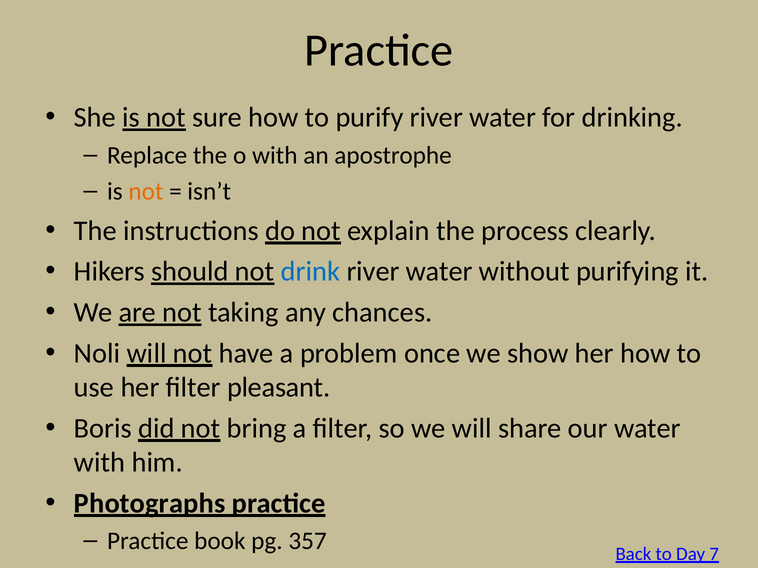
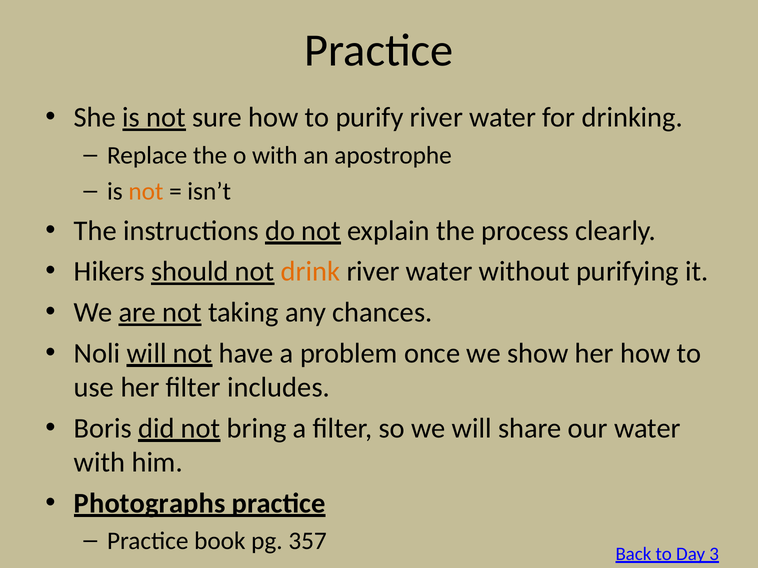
drink colour: blue -> orange (311, 272)
pleasant: pleasant -> includes (279, 388)
7: 7 -> 3 (714, 554)
